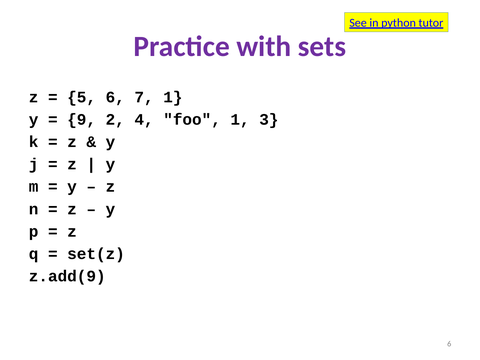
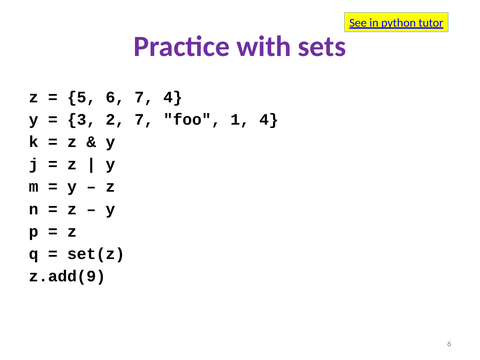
7 1: 1 -> 4 (173, 97)
9: 9 -> 3 (82, 120)
2 4: 4 -> 7 (144, 120)
1 3: 3 -> 4 (269, 120)
